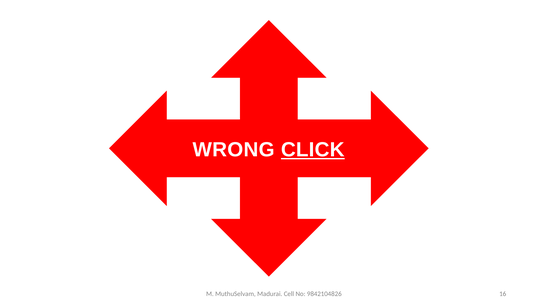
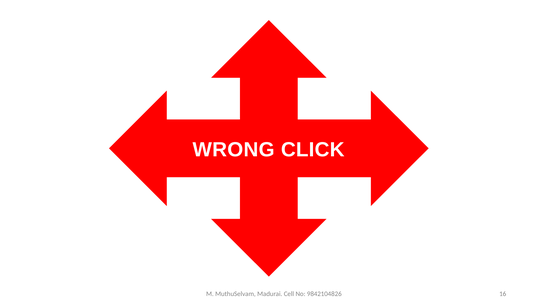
CLICK underline: present -> none (313, 150)
